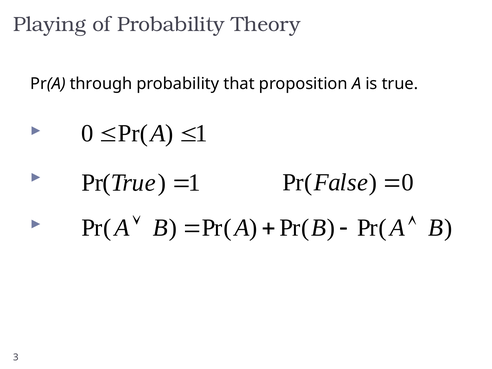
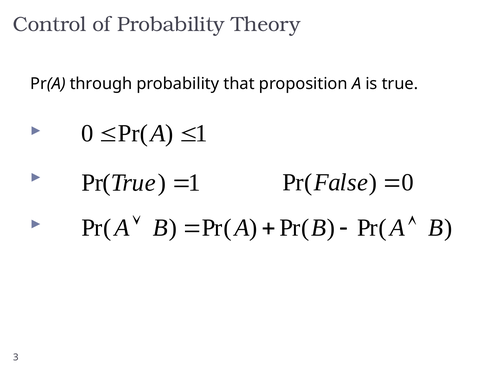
Playing: Playing -> Control (50, 24)
